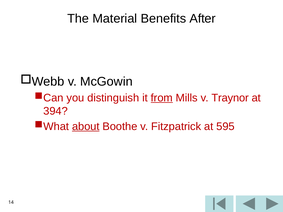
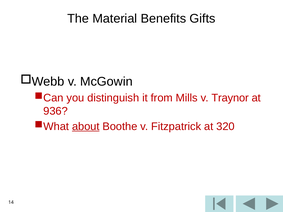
After: After -> Gifts (203, 19)
from underline: present -> none (162, 98)
394: 394 -> 936 (56, 111)
595: 595 -> 320 (226, 127)
